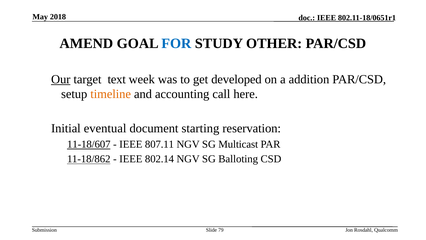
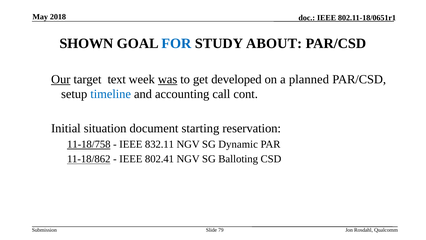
AMEND: AMEND -> SHOWN (86, 44)
OTHER: OTHER -> ABOUT (274, 44)
was underline: none -> present (168, 79)
addition: addition -> planned (309, 79)
timeline colour: orange -> blue (111, 94)
here: here -> cont (246, 94)
eventual: eventual -> situation (105, 128)
11-18/607: 11-18/607 -> 11-18/758 (89, 144)
807.11: 807.11 -> 832.11 (159, 144)
Multicast: Multicast -> Dynamic (238, 144)
802.14: 802.14 -> 802.41 (159, 159)
